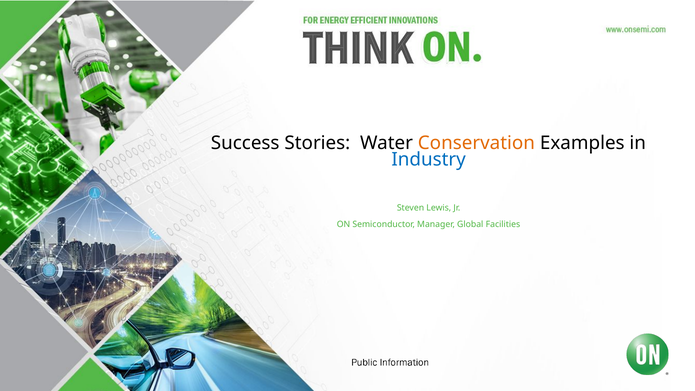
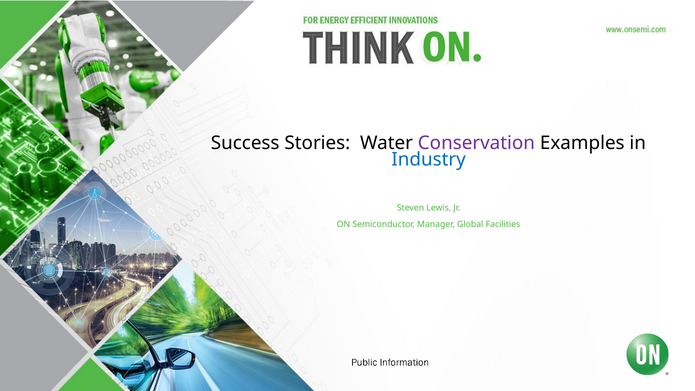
Conservation colour: orange -> purple (476, 143)
